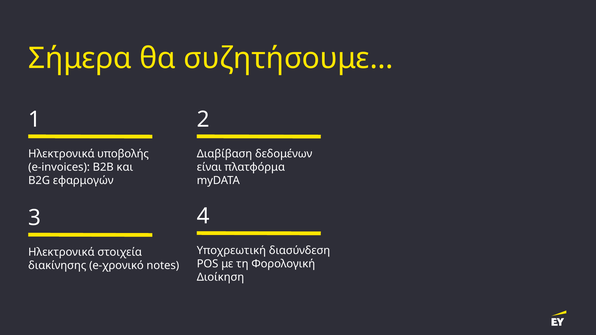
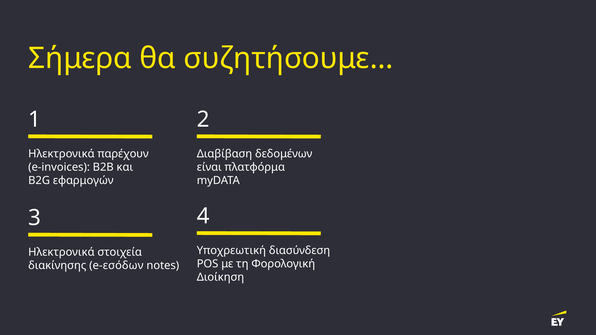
υποβολής: υποβολής -> παρέχουν (123, 154)
e-χρονικό: e-χρονικό -> e-εσόδων (116, 266)
